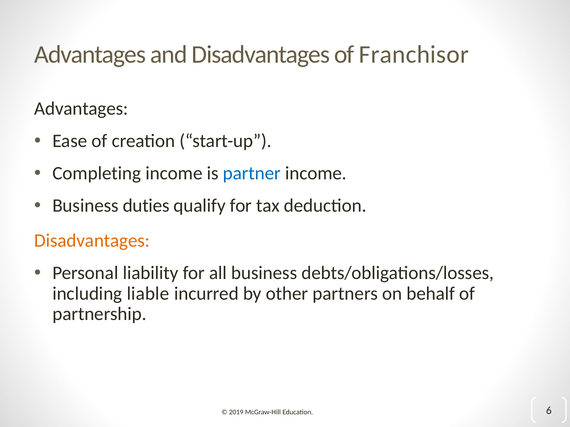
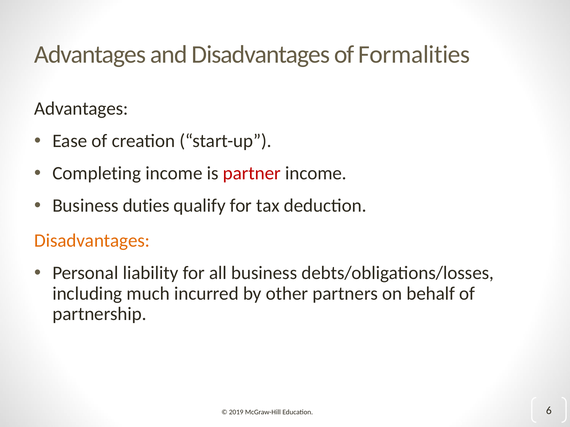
Franchisor: Franchisor -> Formalities (414, 54)
partner colour: blue -> red (252, 174)
liable: liable -> much (148, 294)
